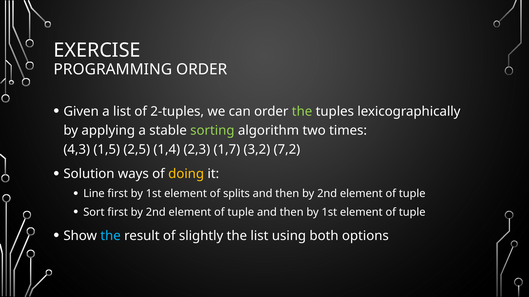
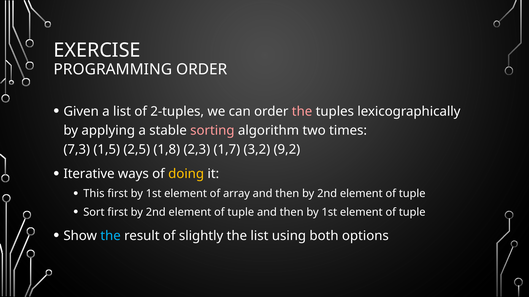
the colour: light green -> pink (302, 112)
sorting colour: light green -> pink (212, 131)
4,3: 4,3 -> 7,3 (77, 150)
1,4: 1,4 -> 1,8 (167, 150)
7,2: 7,2 -> 9,2 (287, 150)
Solution: Solution -> Iterative (89, 174)
Line: Line -> This (94, 194)
splits: splits -> array (236, 194)
